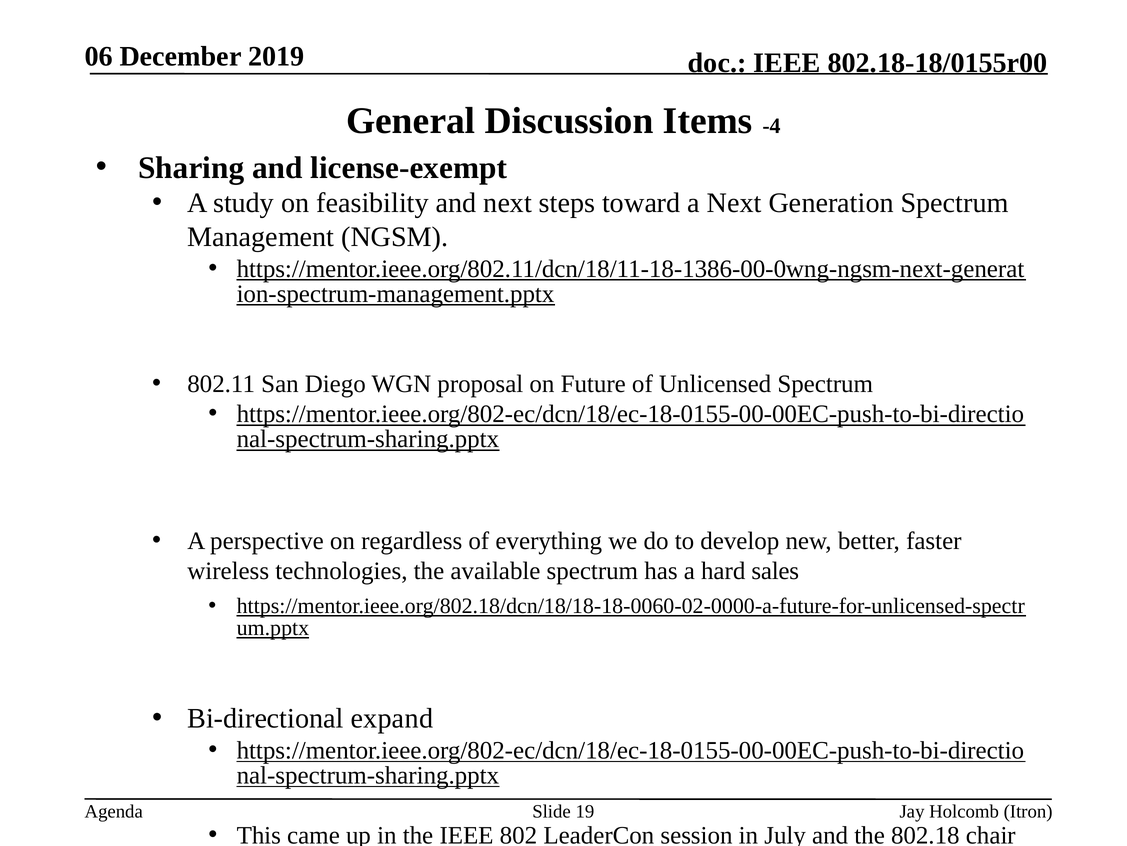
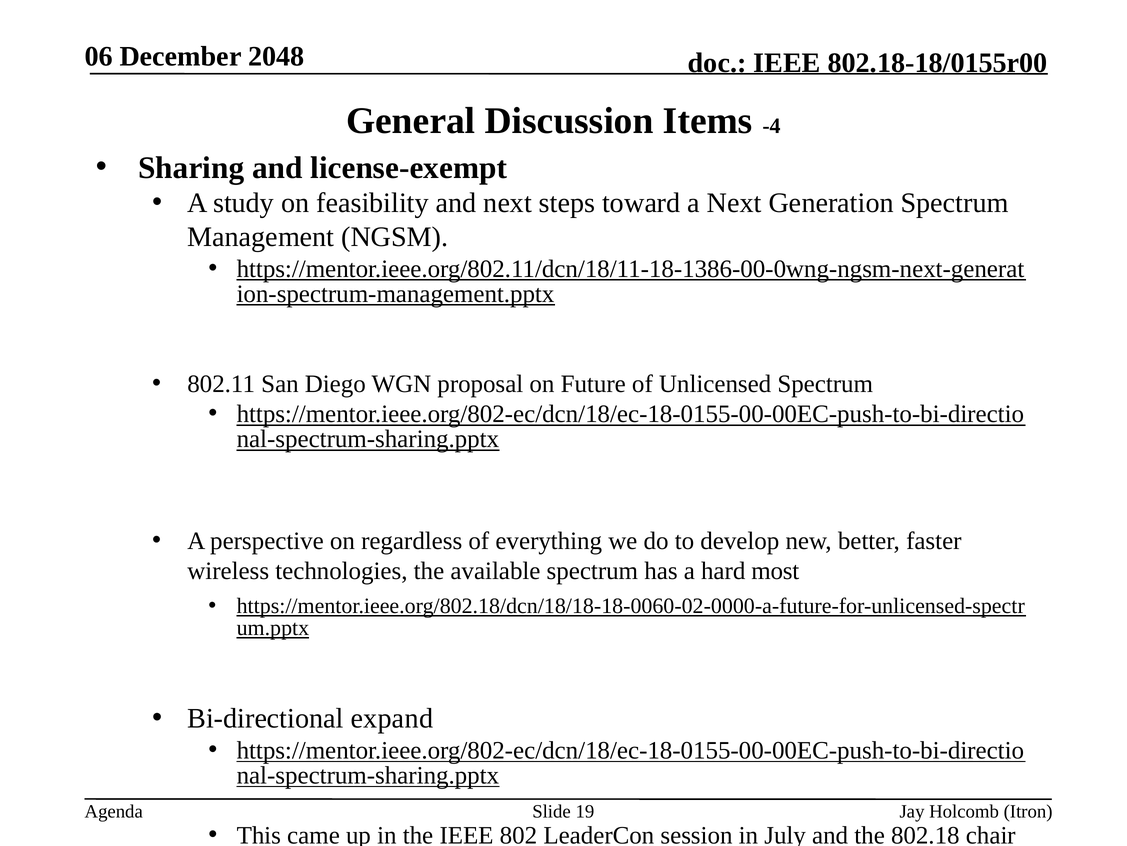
2019: 2019 -> 2048 (276, 56)
sales: sales -> most (775, 570)
